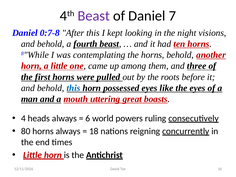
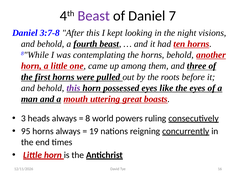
0:7-8: 0:7-8 -> 3:7-8 (50, 33)
this colour: blue -> purple (73, 88)
4: 4 -> 3 (23, 118)
6: 6 -> 8 (88, 118)
80: 80 -> 95 (26, 131)
18: 18 -> 19 (94, 131)
